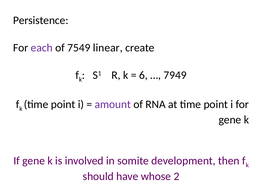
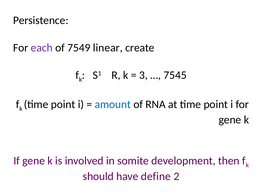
6: 6 -> 3 (143, 75)
7949: 7949 -> 7545 (175, 75)
amount colour: purple -> blue (113, 104)
whose: whose -> define (156, 176)
